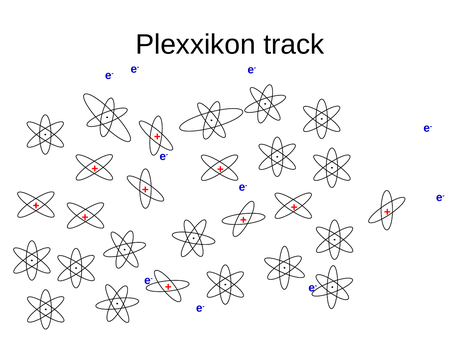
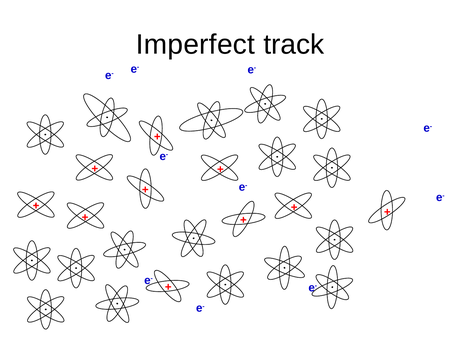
Plexxikon: Plexxikon -> Imperfect (195, 45)
